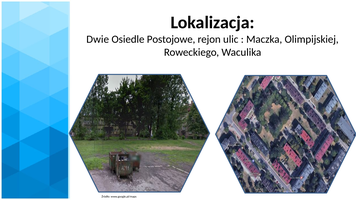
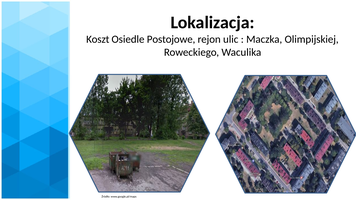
Dwie: Dwie -> Koszt (98, 39)
